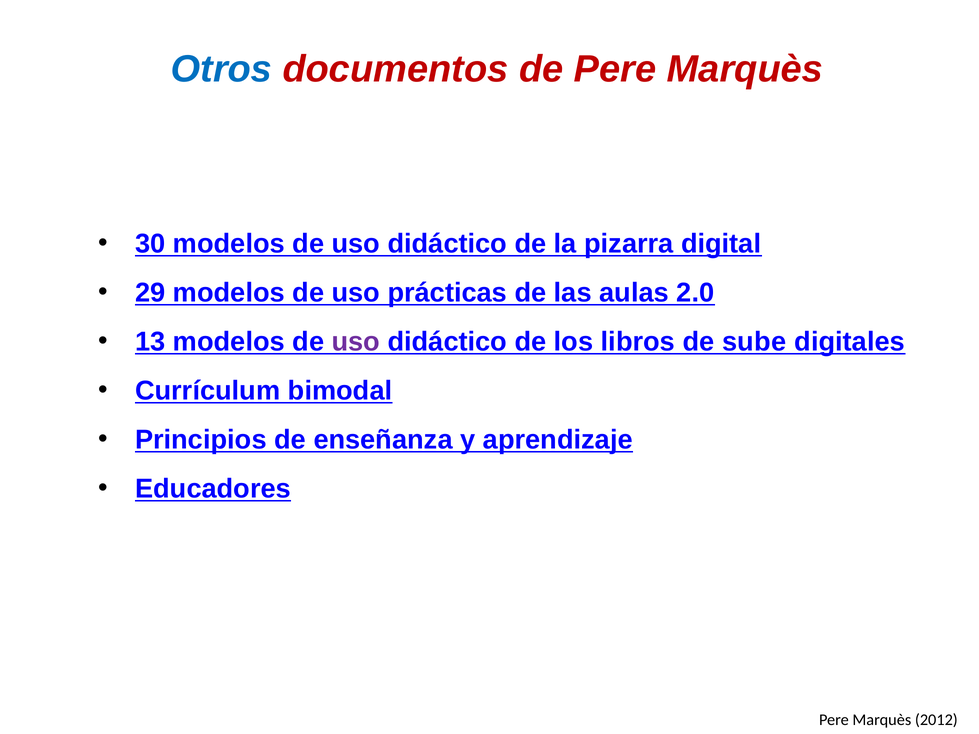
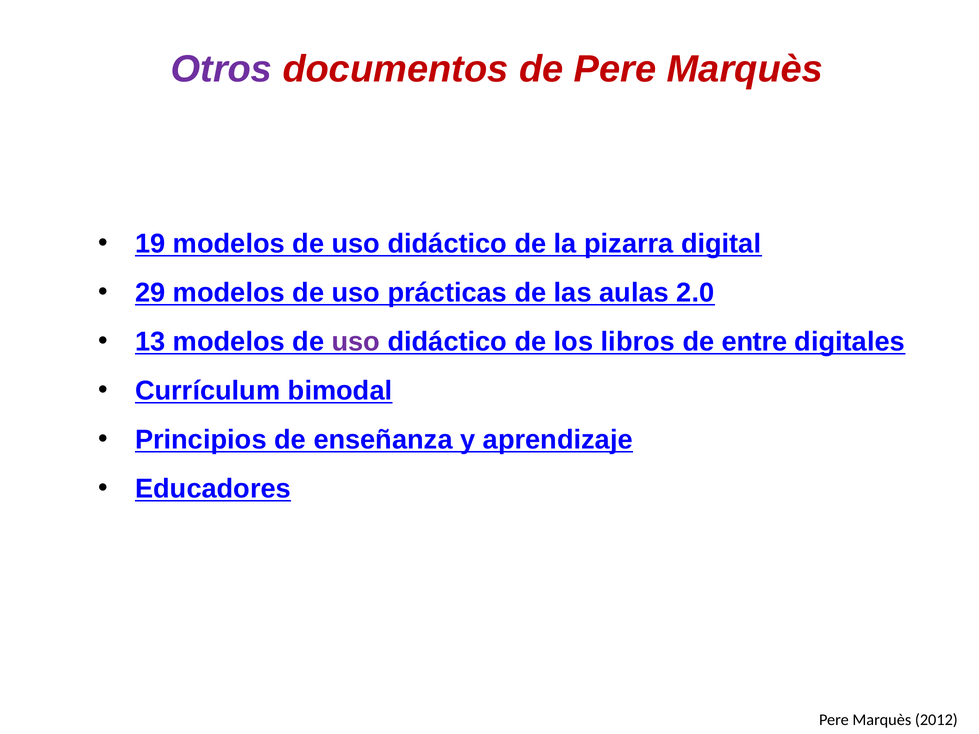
Otros colour: blue -> purple (222, 69)
30: 30 -> 19 (150, 244)
sube: sube -> entre (754, 342)
